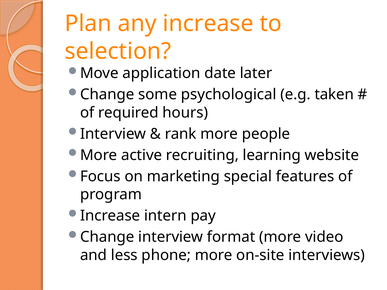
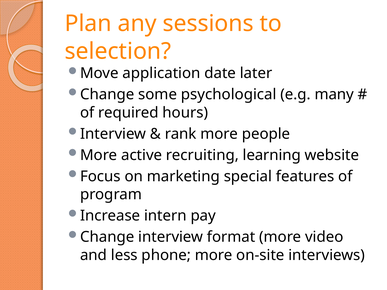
any increase: increase -> sessions (208, 24)
taken: taken -> many (334, 95)
